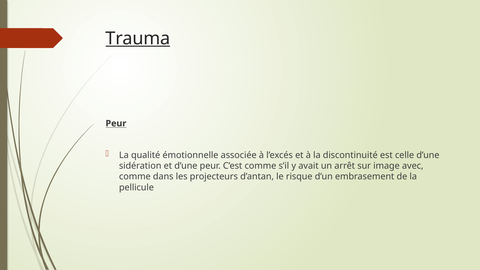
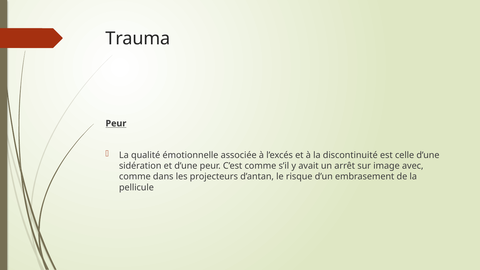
Trauma underline: present -> none (138, 38)
